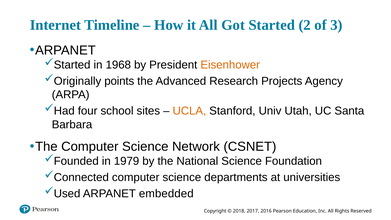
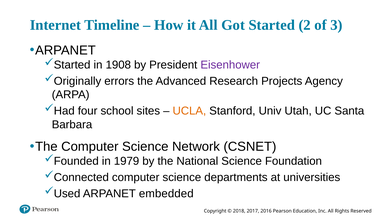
1968: 1968 -> 1908 (118, 65)
Eisenhower colour: orange -> purple (230, 65)
points: points -> errors (119, 81)
